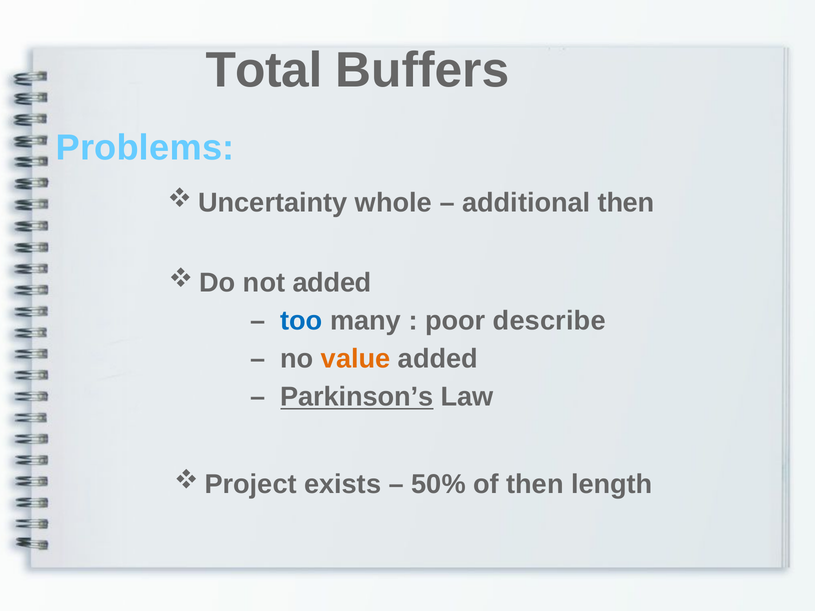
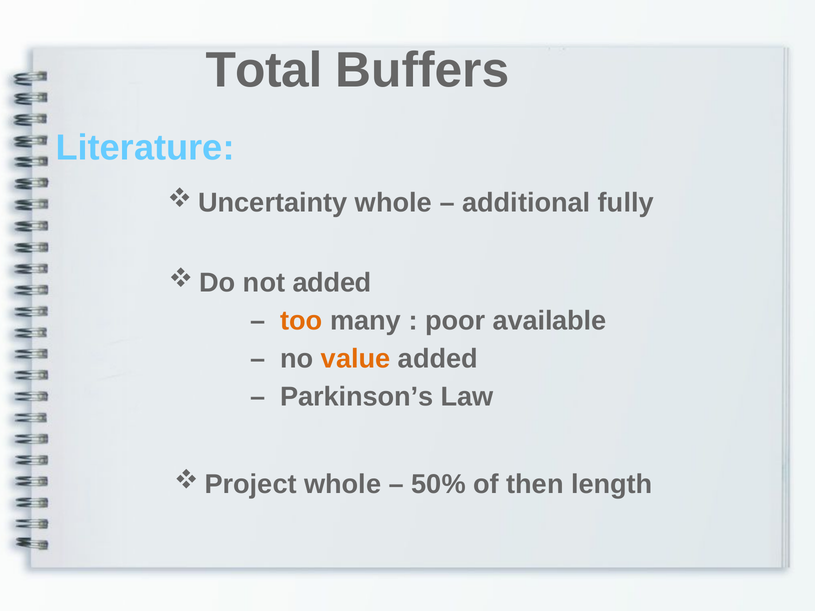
Problems: Problems -> Literature (145, 148)
additional then: then -> fully (626, 203)
too colour: blue -> orange (301, 321)
describe: describe -> available (550, 321)
Parkinson’s underline: present -> none (357, 397)
exists: exists -> whole (343, 484)
